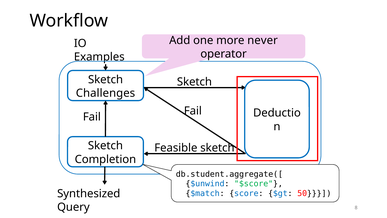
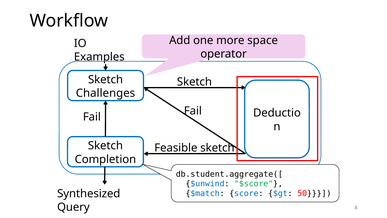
never: never -> space (263, 40)
